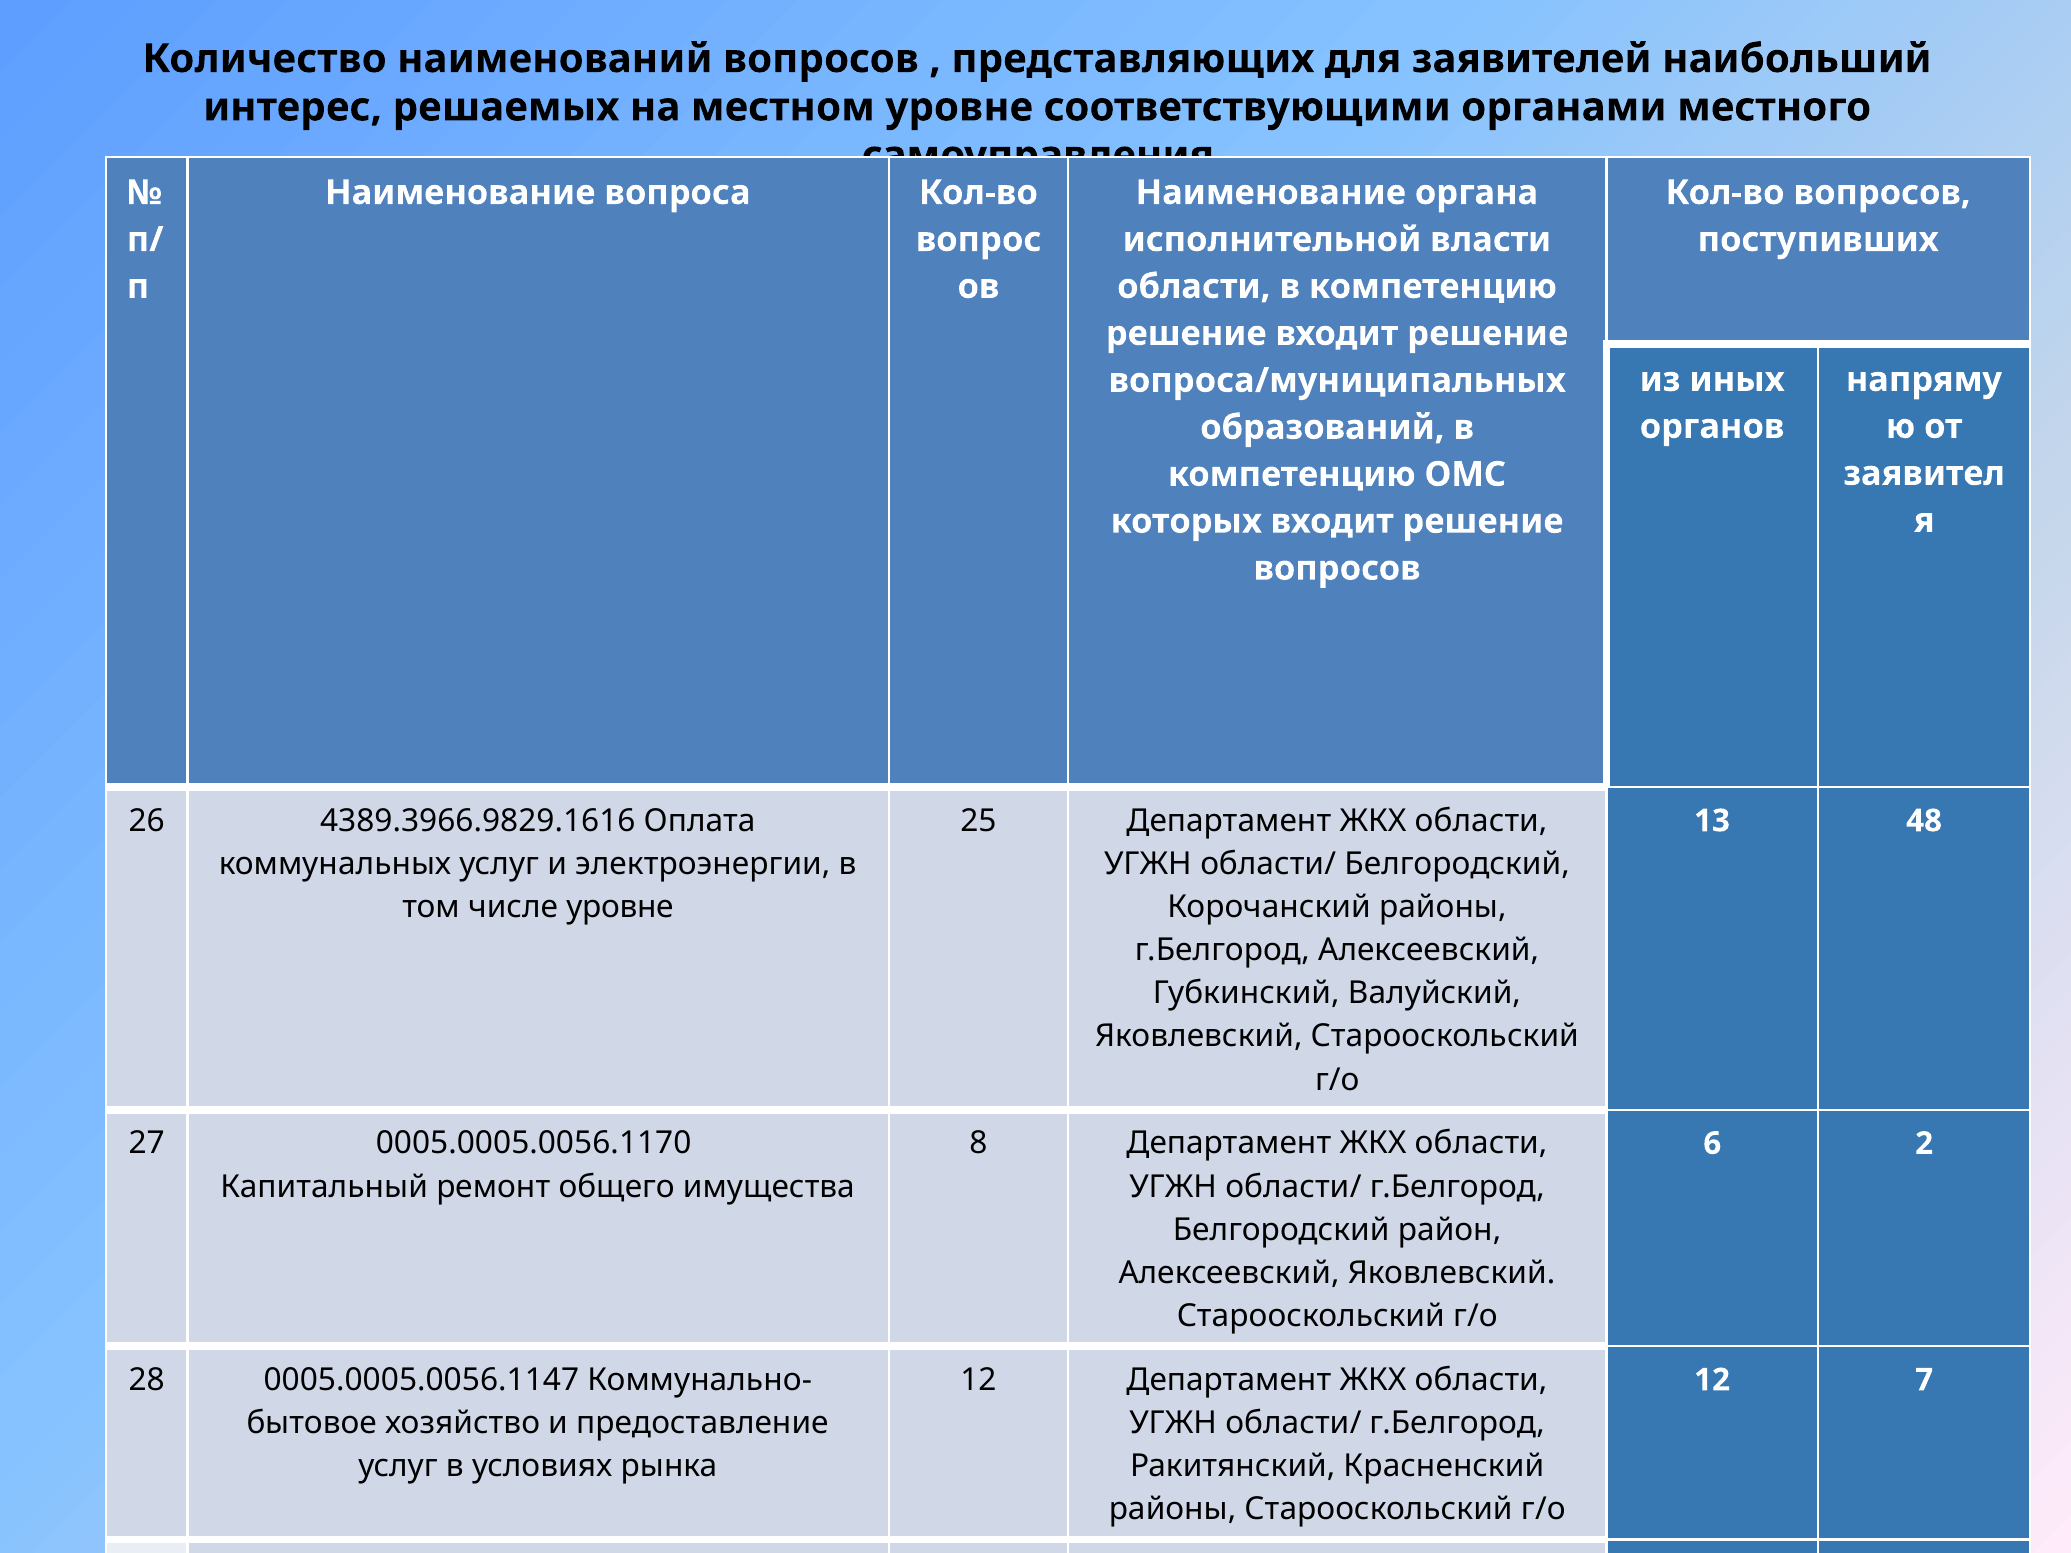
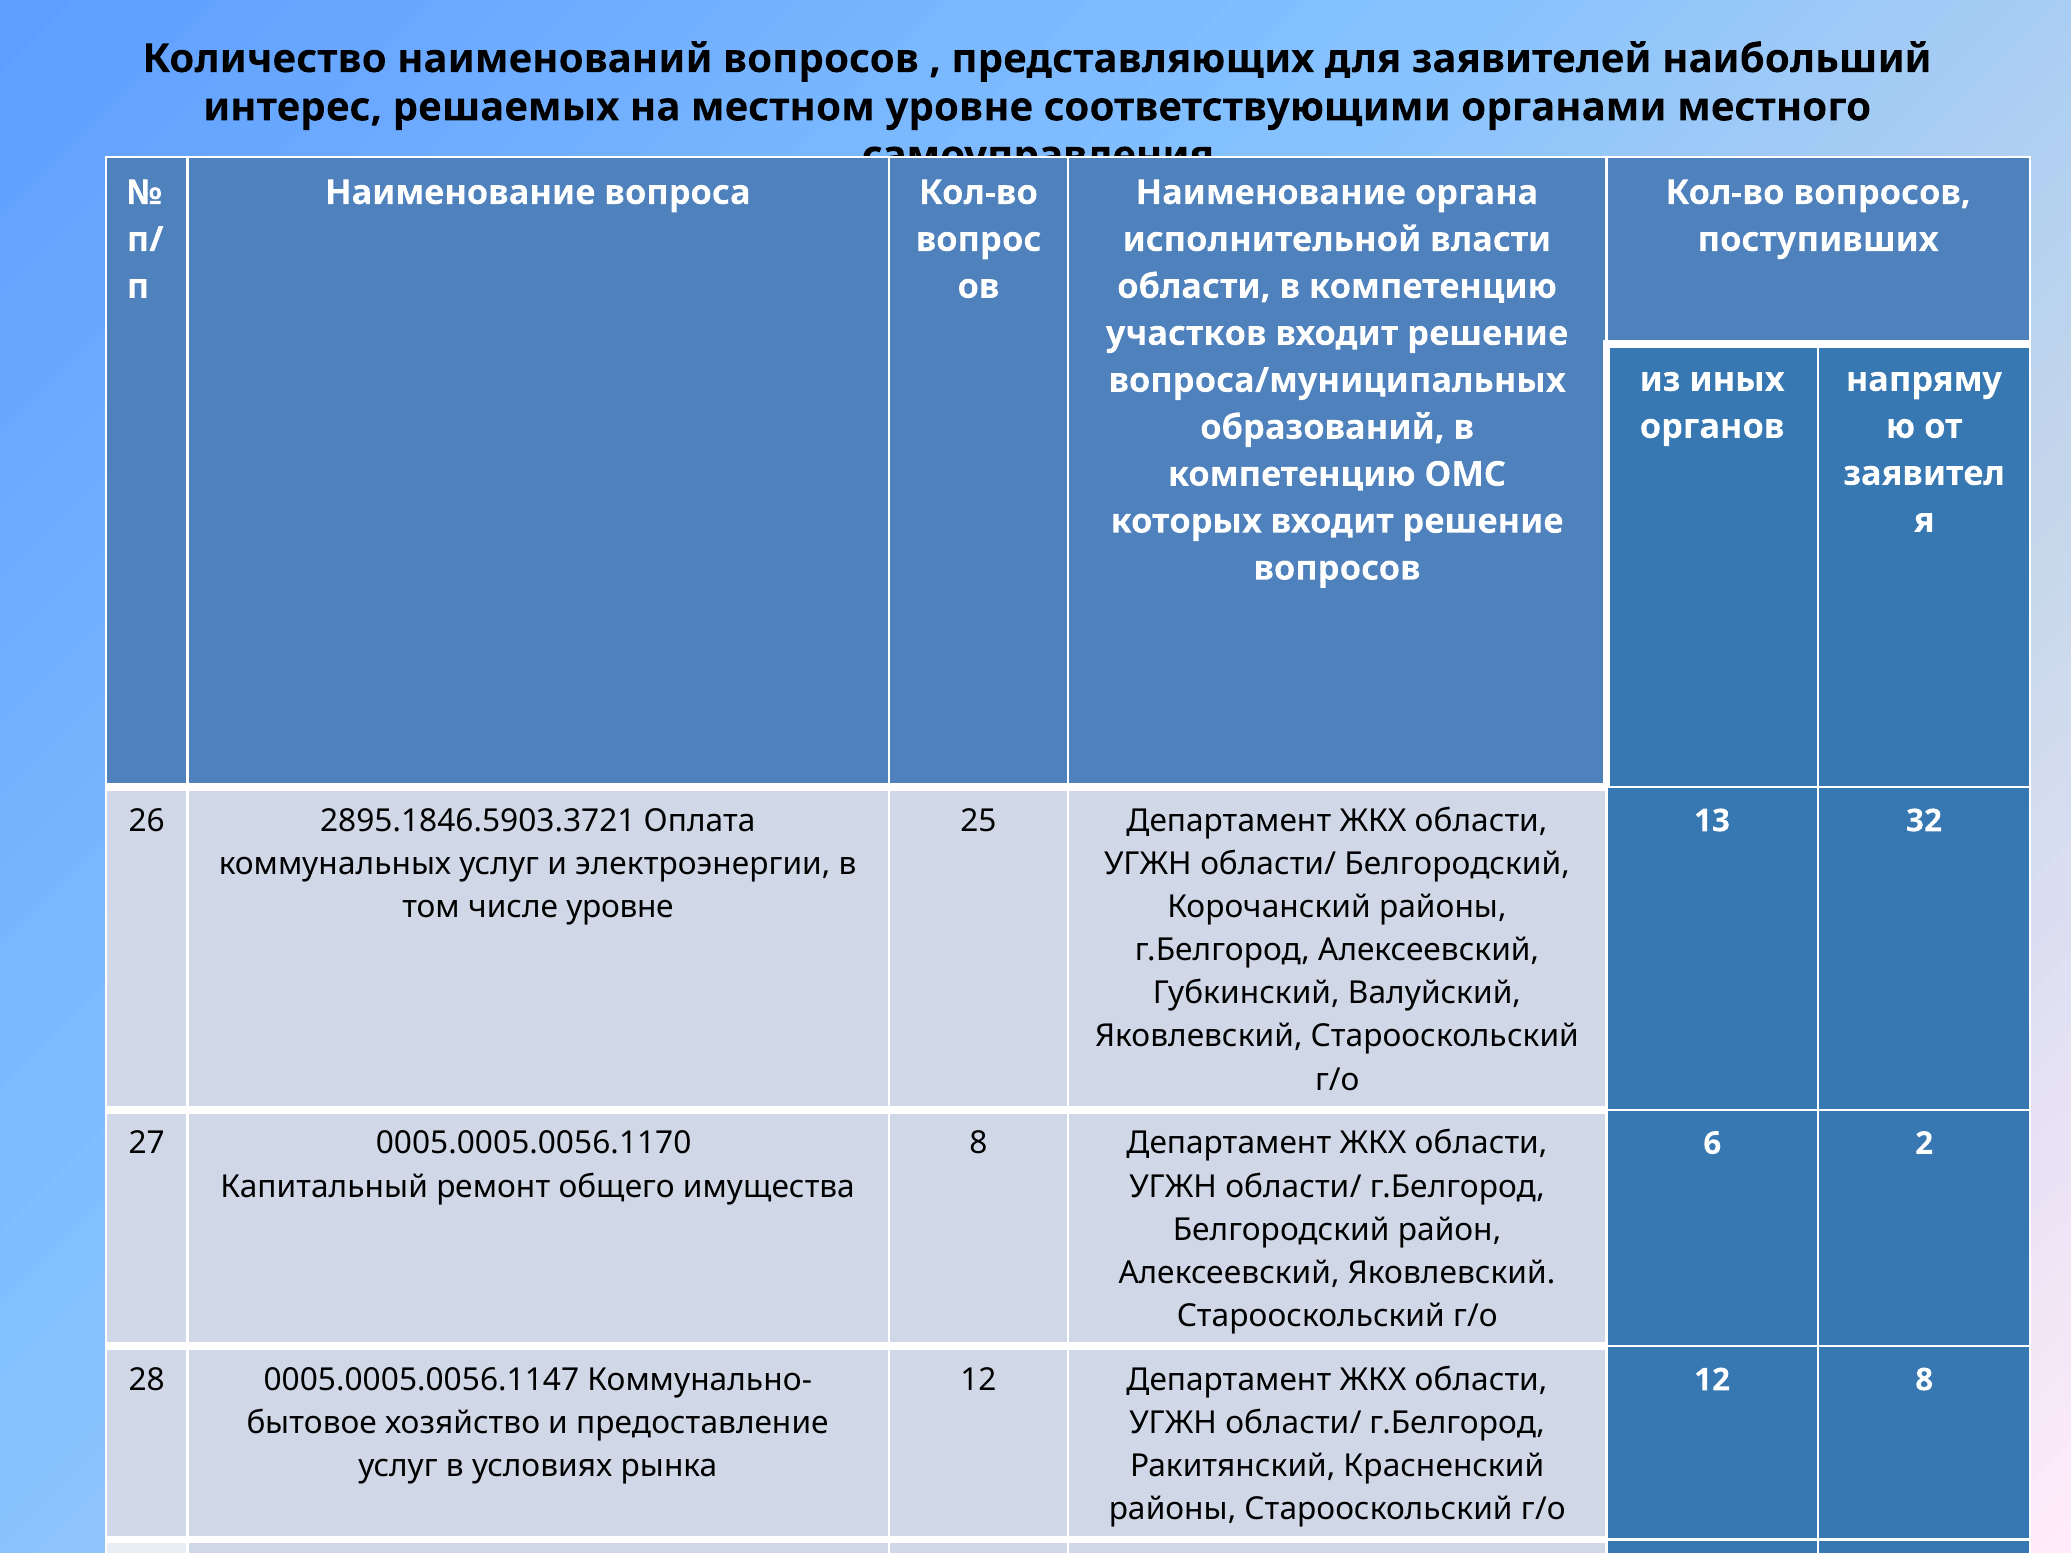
решение: решение -> участков (1186, 334)
4389.3966.9829.1616: 4389.3966.9829.1616 -> 2895.1846.5903.3721 (478, 821)
48: 48 -> 32 (1924, 821)
12 7: 7 -> 8 (1924, 1380)
